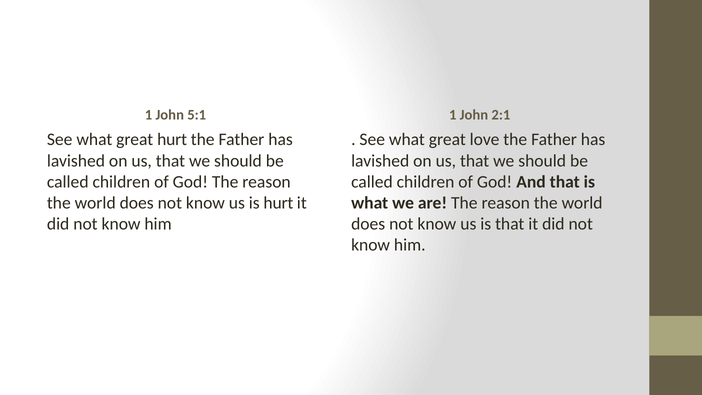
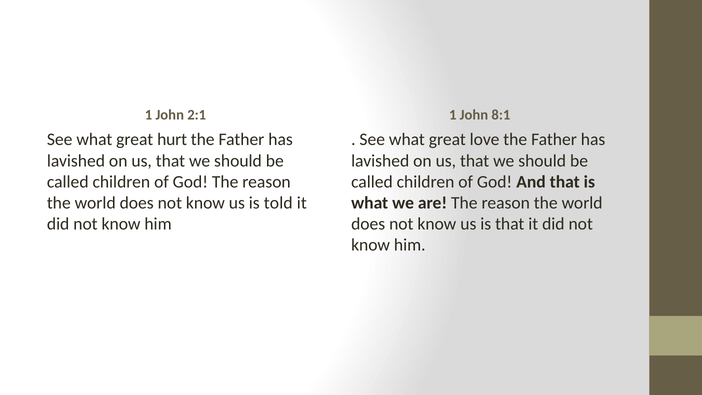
5:1: 5:1 -> 2:1 (197, 115)
2:1: 2:1 -> 8:1 (501, 115)
is hurt: hurt -> told (278, 203)
